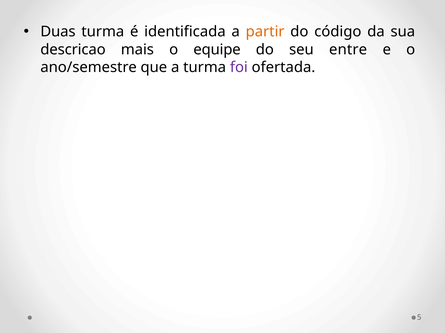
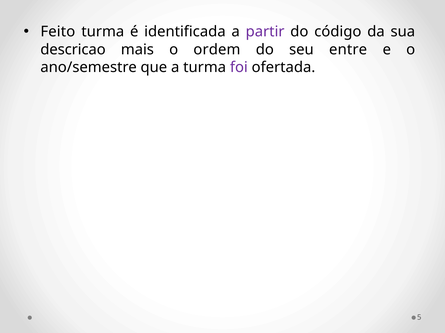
Duas: Duas -> Feito (58, 32)
partir colour: orange -> purple (265, 32)
equipe: equipe -> ordem (217, 50)
